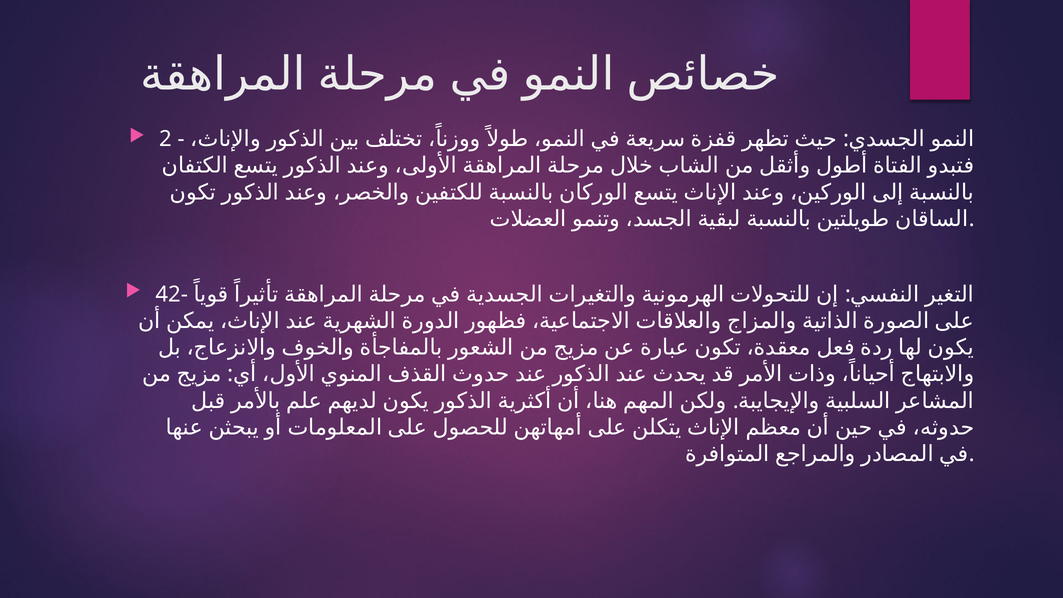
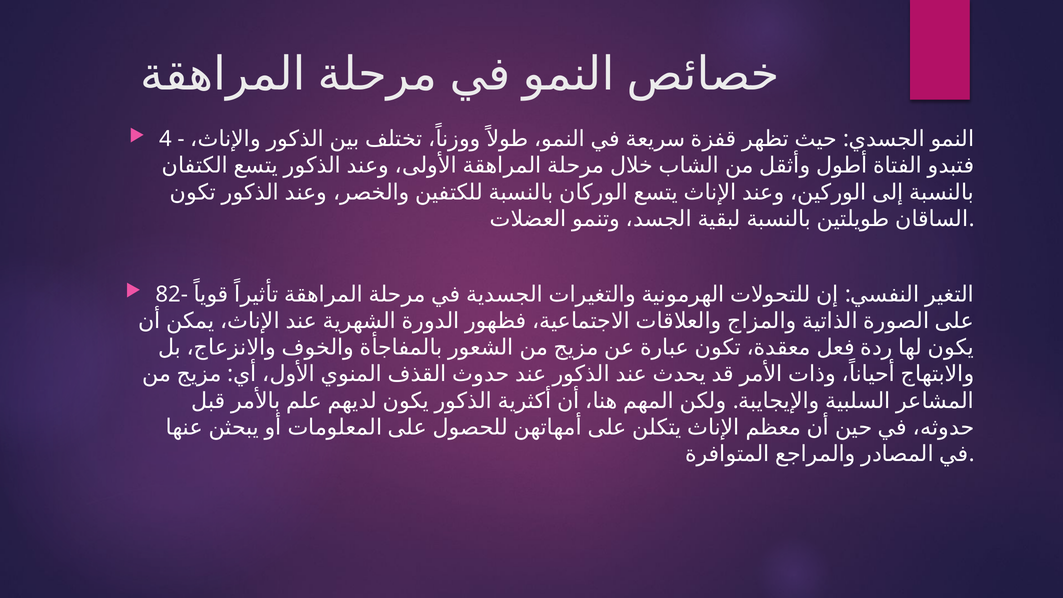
2: 2 -> 4 (165, 139)
42-: 42- -> 82- (172, 294)
